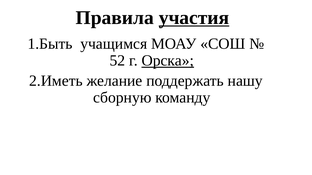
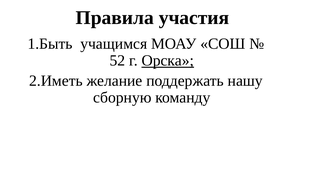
участия underline: present -> none (194, 18)
